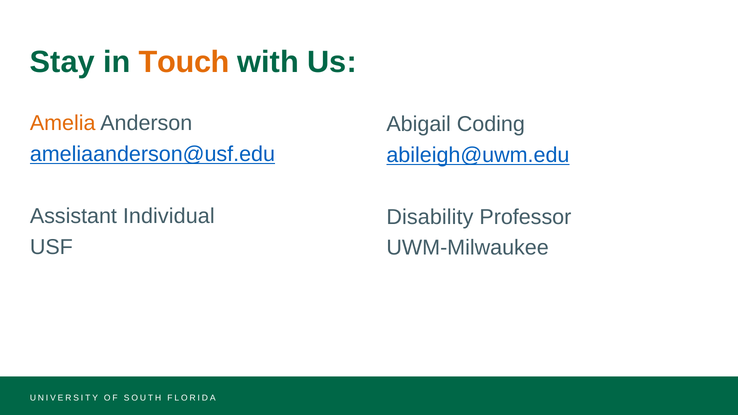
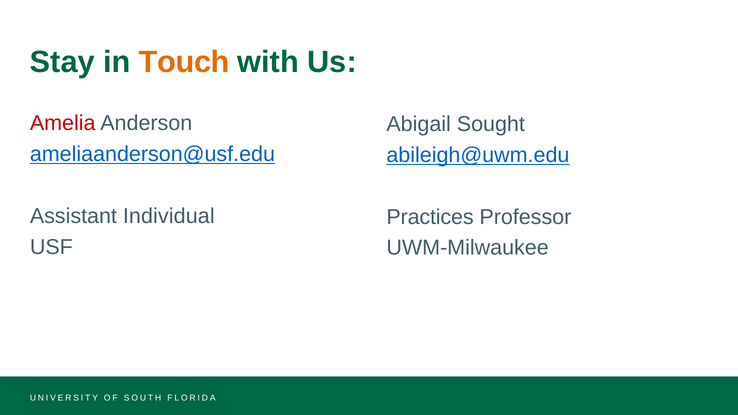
Amelia colour: orange -> red (63, 123)
Coding: Coding -> Sought (491, 124)
Disability: Disability -> Practices (430, 217)
